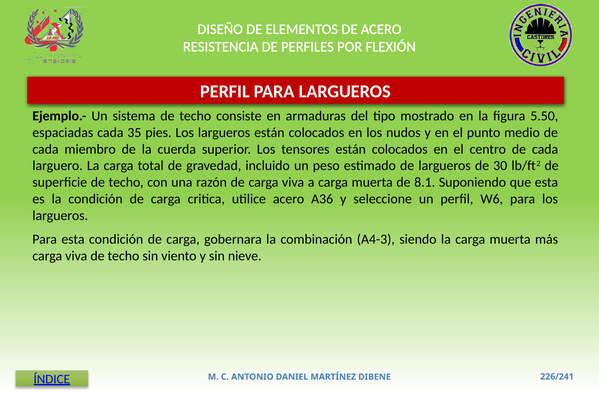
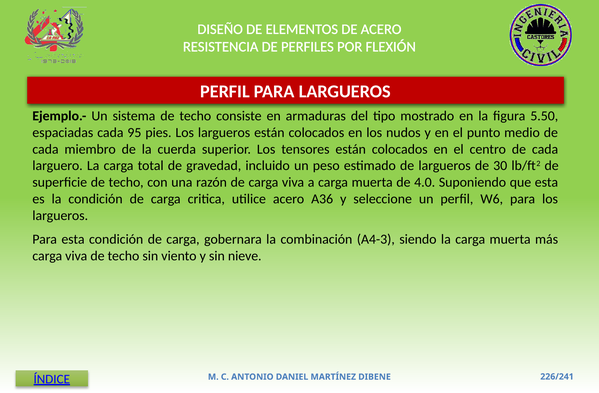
35: 35 -> 95 (134, 133)
8.1: 8.1 -> 4.0 (425, 183)
